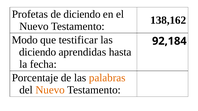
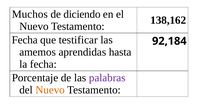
Profetas: Profetas -> Muchos (30, 14)
Modo: Modo -> Fecha (25, 40)
diciendo: diciendo -> amemos (38, 52)
palabras colour: orange -> purple (107, 78)
